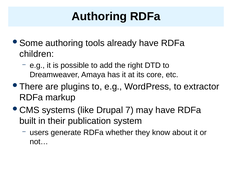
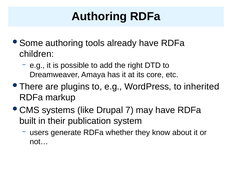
extractor: extractor -> inherited (202, 87)
